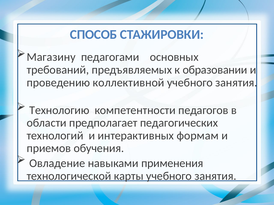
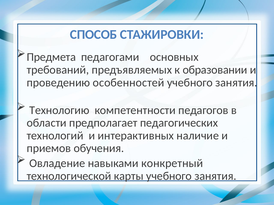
Магазину: Магазину -> Предмета (51, 57)
коллективной: коллективной -> особенностей (129, 83)
формам: формам -> наличие (198, 136)
применения: применения -> конкретный (172, 164)
